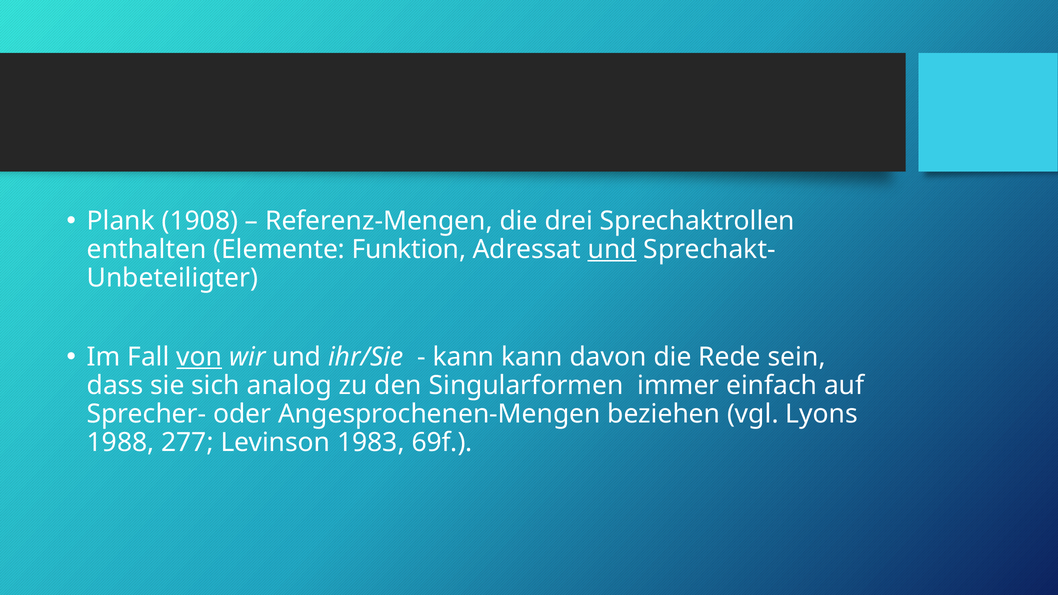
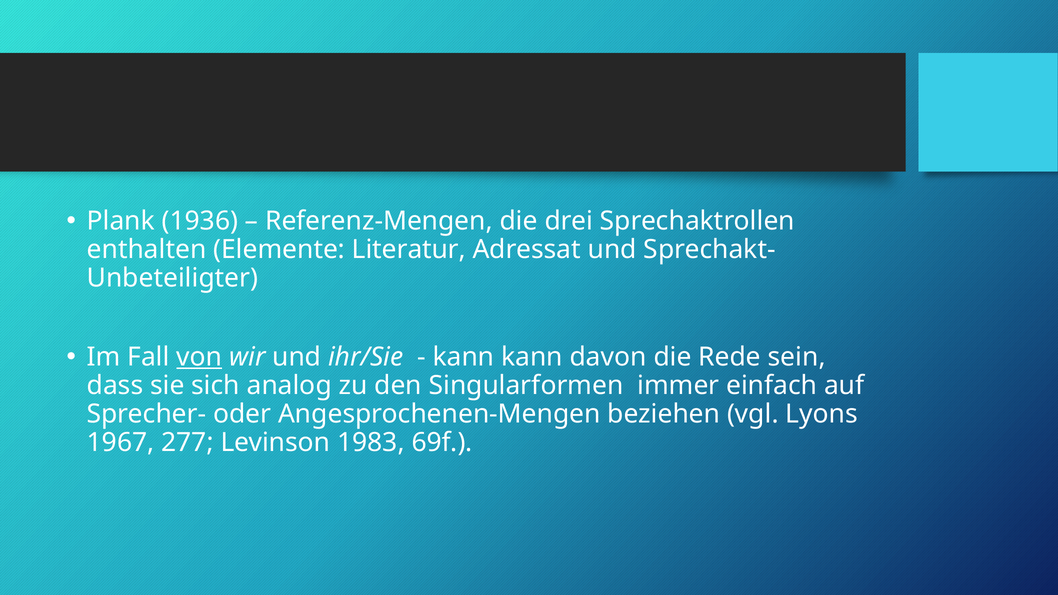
1908: 1908 -> 1936 (200, 221)
Funktion: Funktion -> Literatur (409, 249)
und underline: present -> none (612, 249)
1988: 1988 -> 1967 (121, 443)
